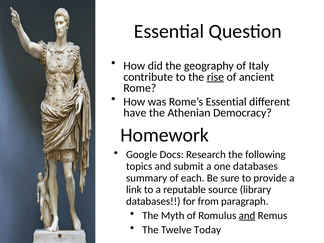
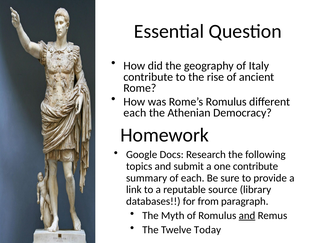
rise underline: present -> none (215, 77)
Rome’s Essential: Essential -> Romulus (226, 102)
have: have -> each (135, 113)
one databases: databases -> contribute (256, 166)
